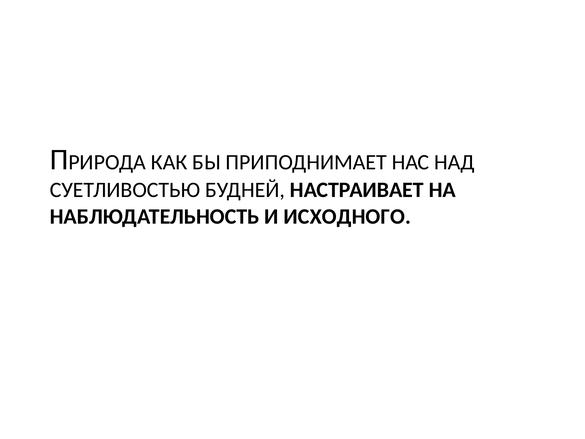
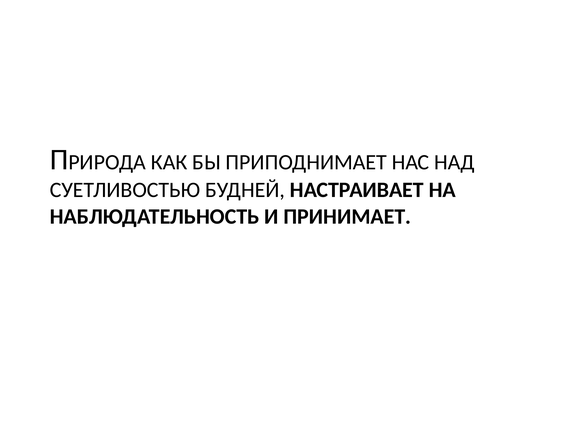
ИСХОДНОГО: ИСХОДНОГО -> ПРИНИМАЕТ (347, 216)
